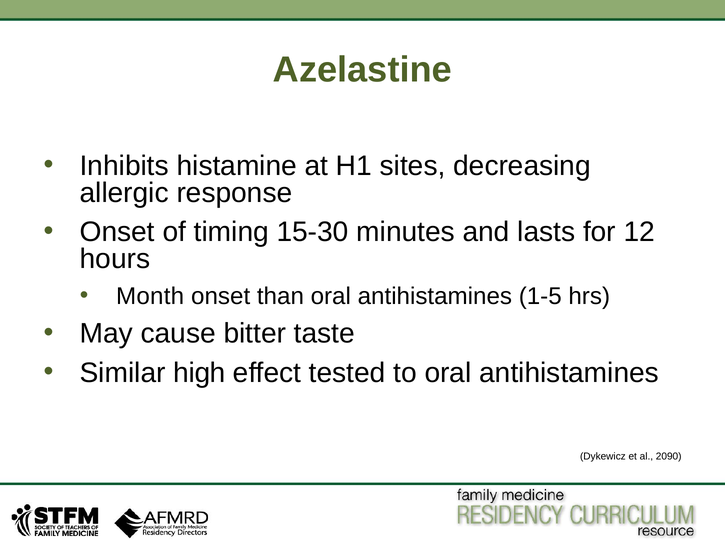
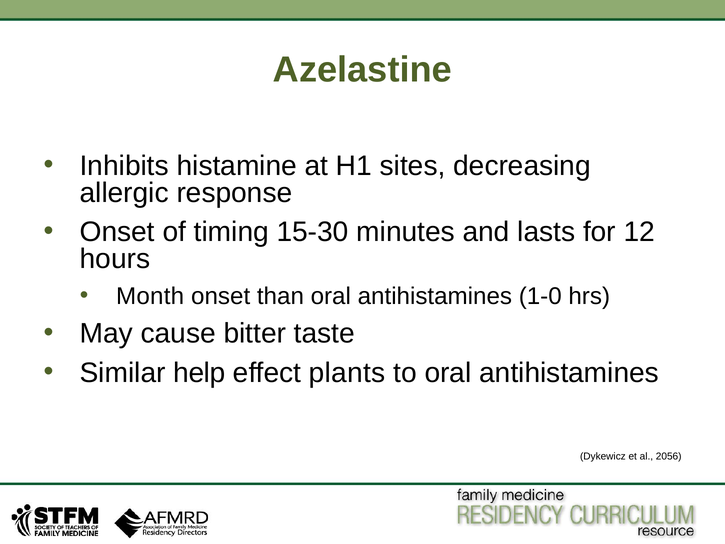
1-5: 1-5 -> 1-0 (540, 296)
high: high -> help (199, 373)
tested: tested -> plants (347, 373)
2090: 2090 -> 2056 (669, 456)
